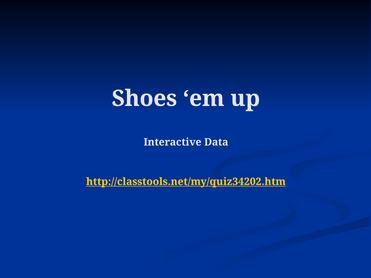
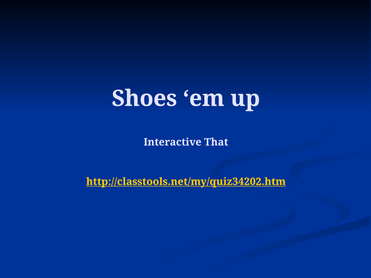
Data: Data -> That (216, 142)
